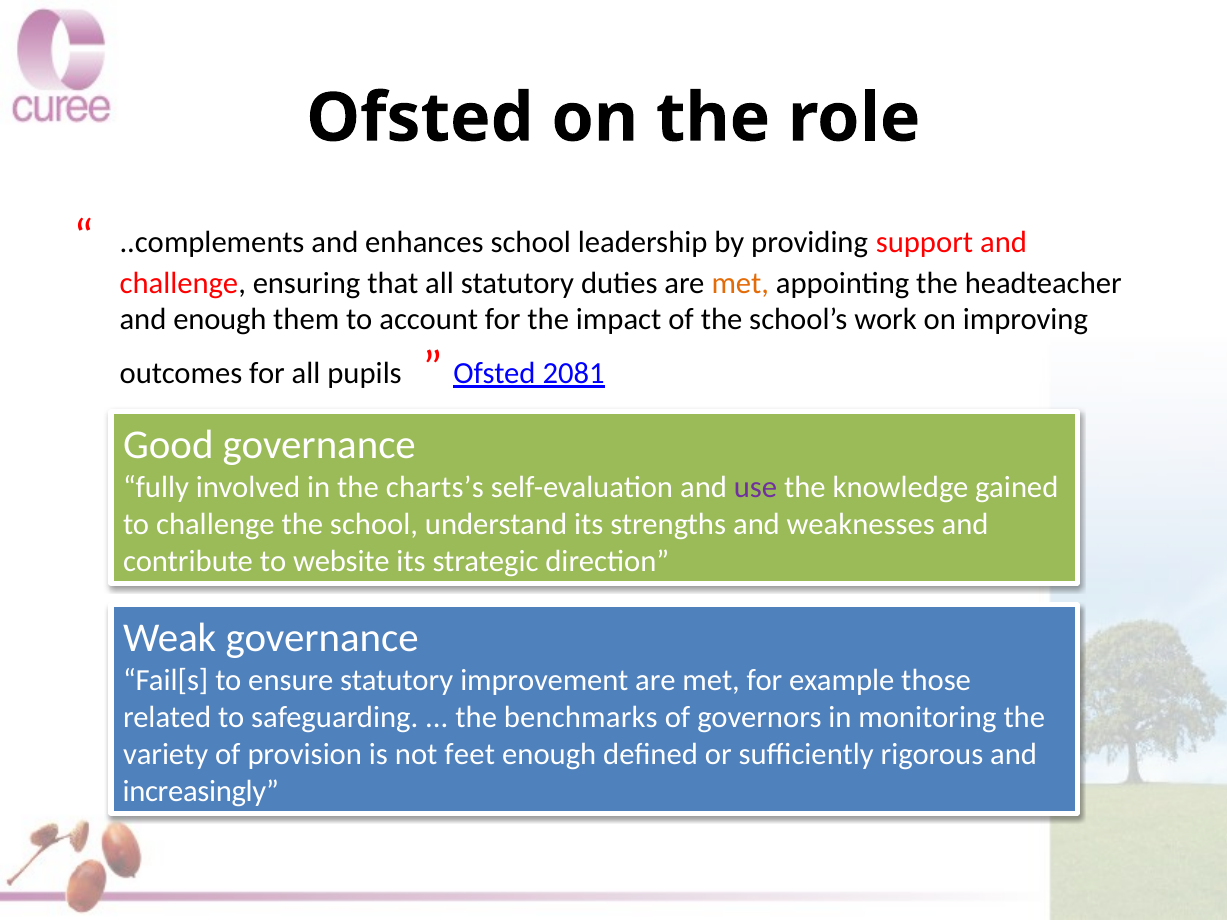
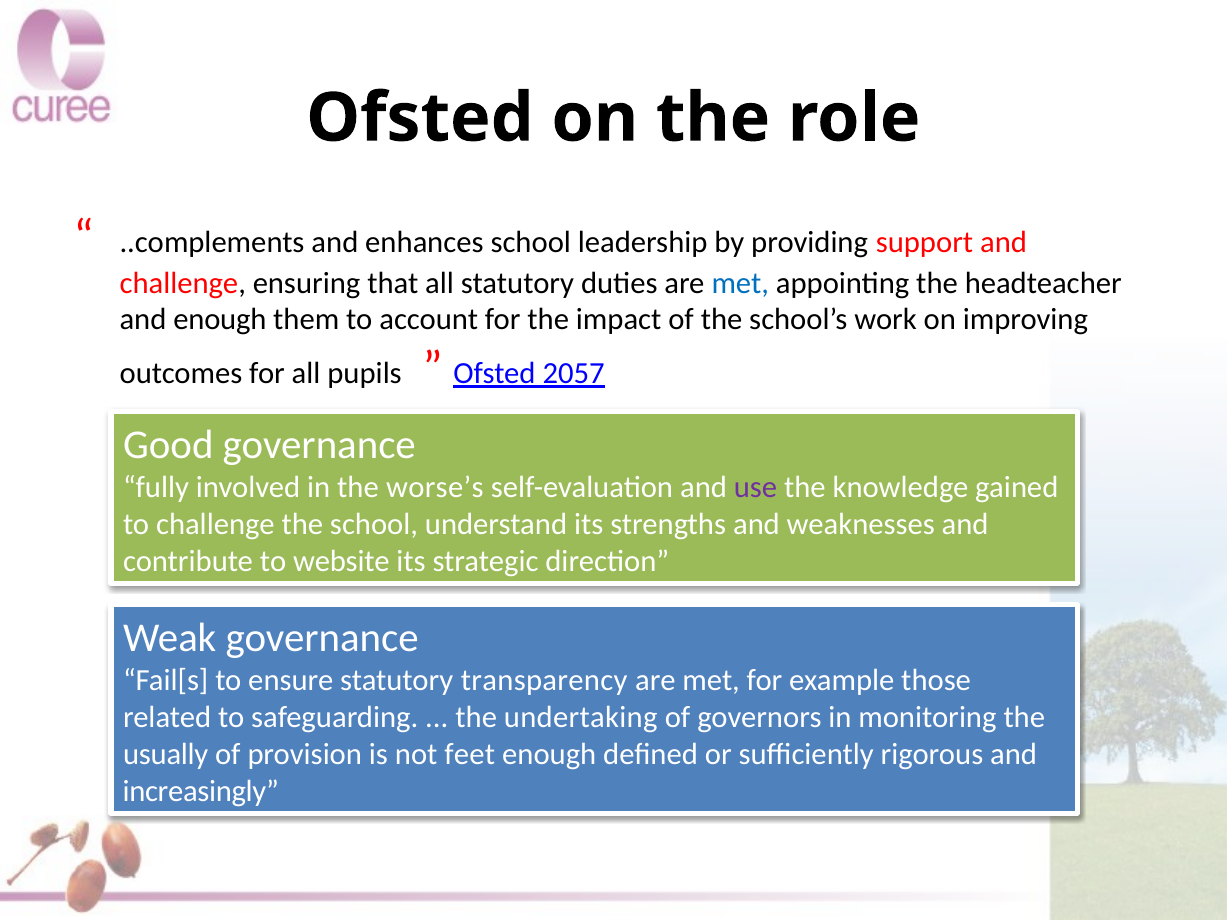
met colour: orange -> blue (740, 283)
2081: 2081 -> 2057 (574, 374)
charts’s: charts’s -> worse’s (435, 487)
improvement: improvement -> transparency (544, 681)
benchmarks: benchmarks -> undertaking (581, 717)
variety: variety -> usually (166, 754)
